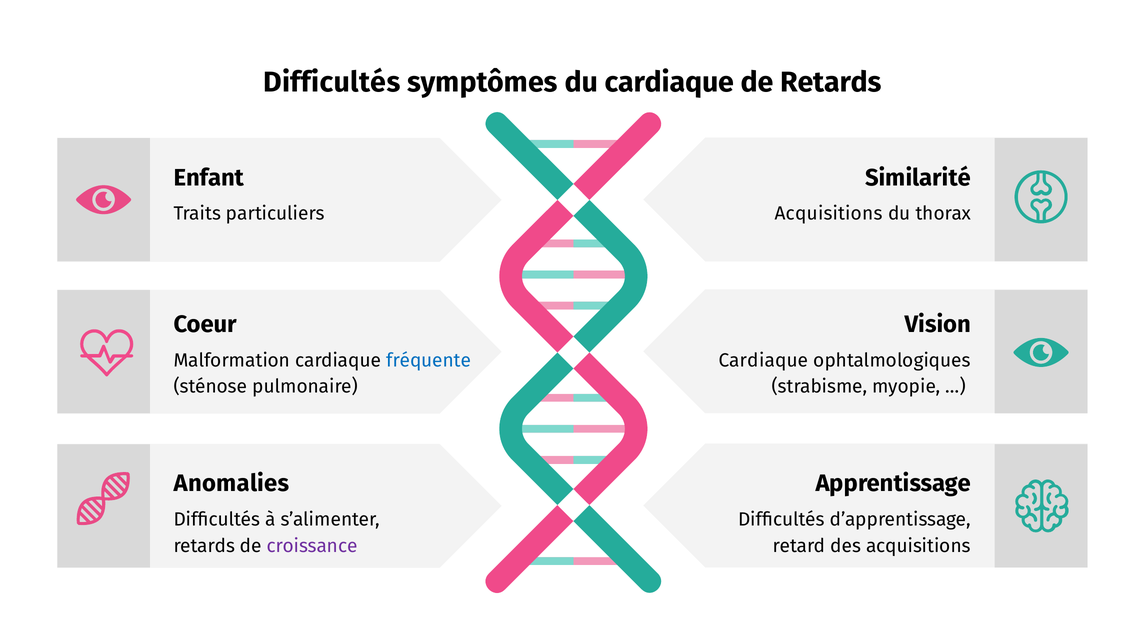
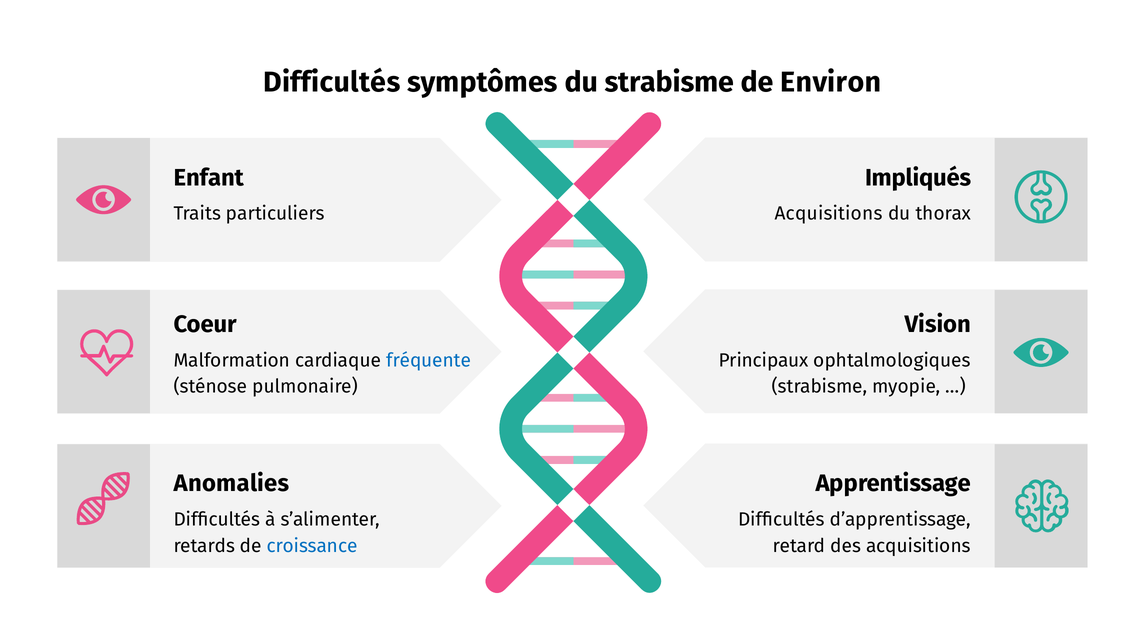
du cardiaque: cardiaque -> strabisme (669, 82)
de Retards: Retards -> Environ (831, 82)
Similarité: Similarité -> Impliqués (918, 178)
Cardiaque: Cardiaque -> Principaux (764, 360)
croissance colour: purple -> blue (312, 546)
